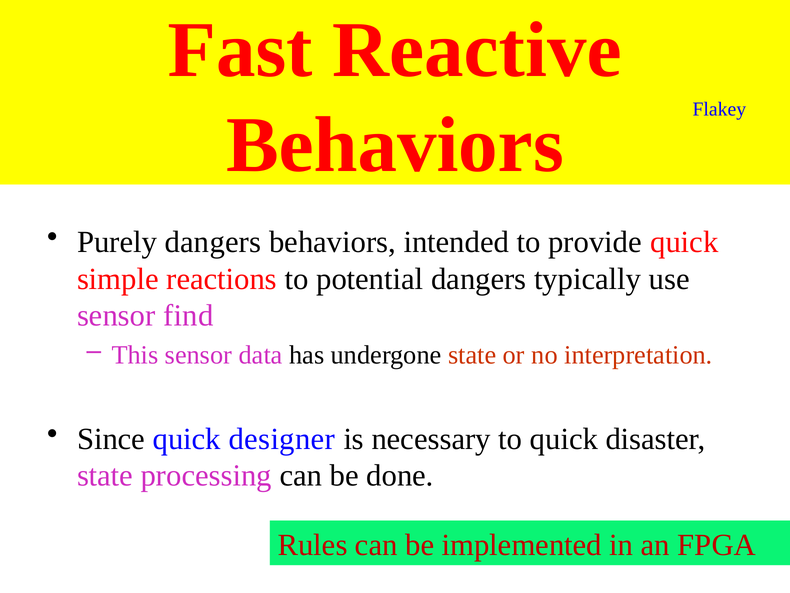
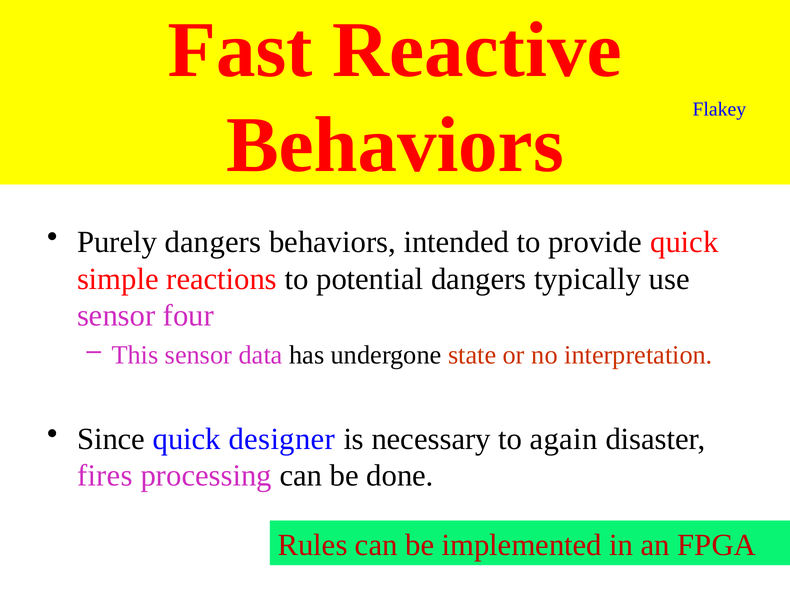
find: find -> four (188, 316)
to quick: quick -> again (564, 439)
state: state -> fires (105, 475)
